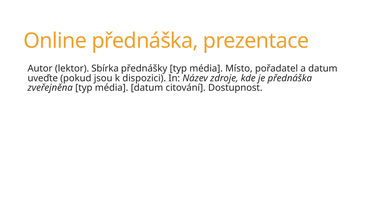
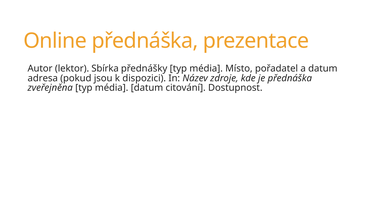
uveďte: uveďte -> adresa (43, 78)
